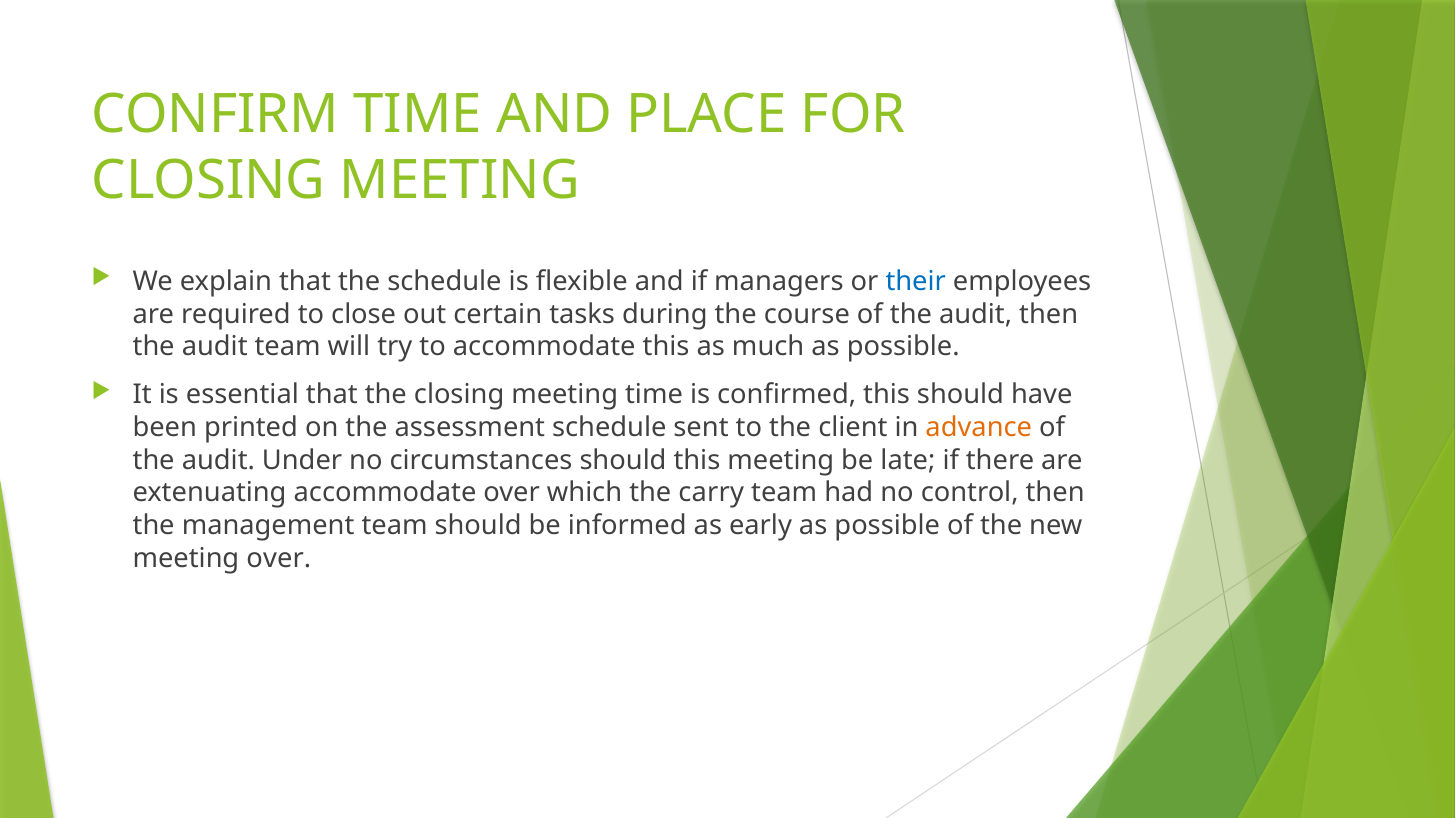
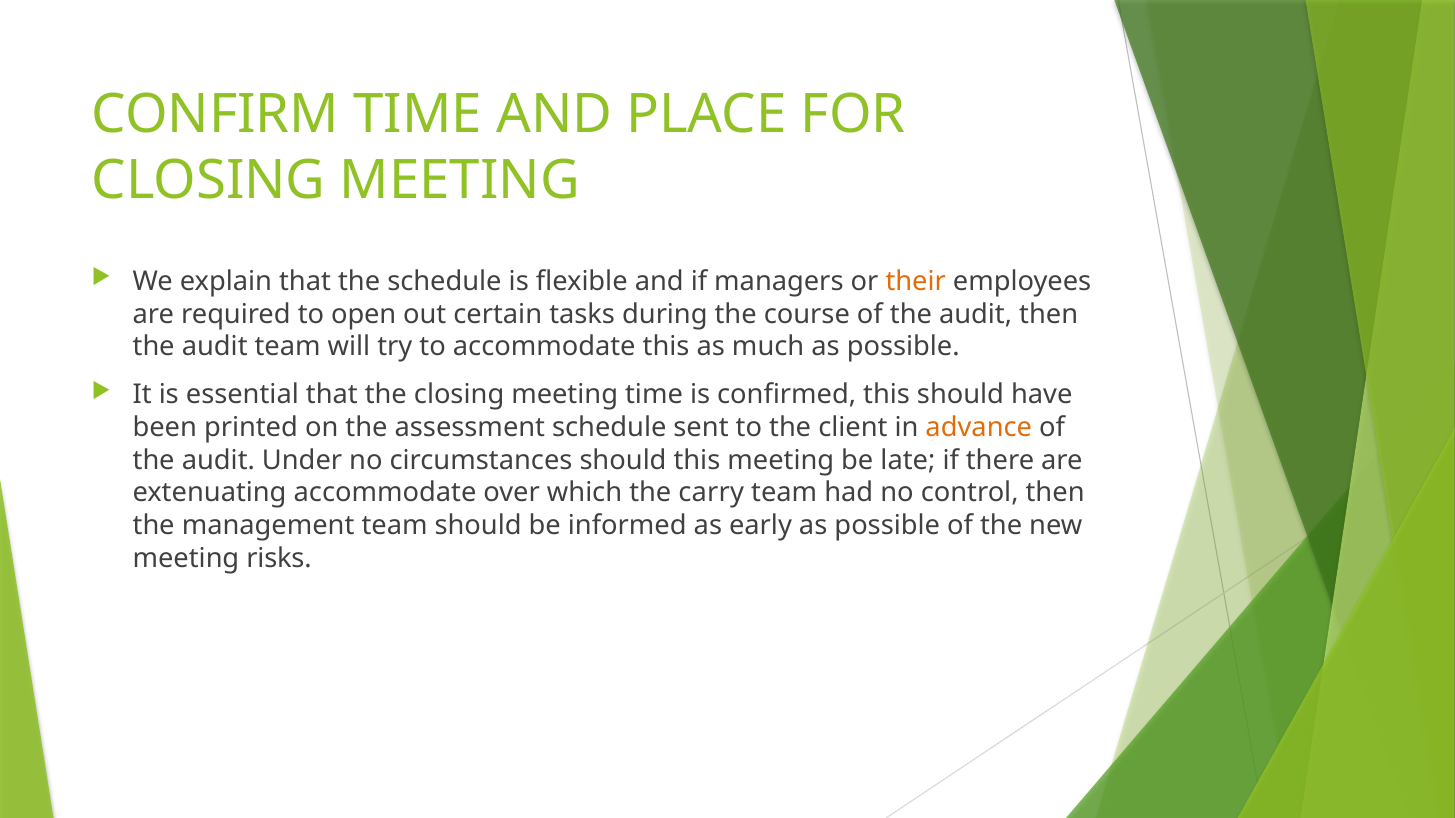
their colour: blue -> orange (916, 282)
close: close -> open (364, 314)
meeting over: over -> risks (279, 559)
